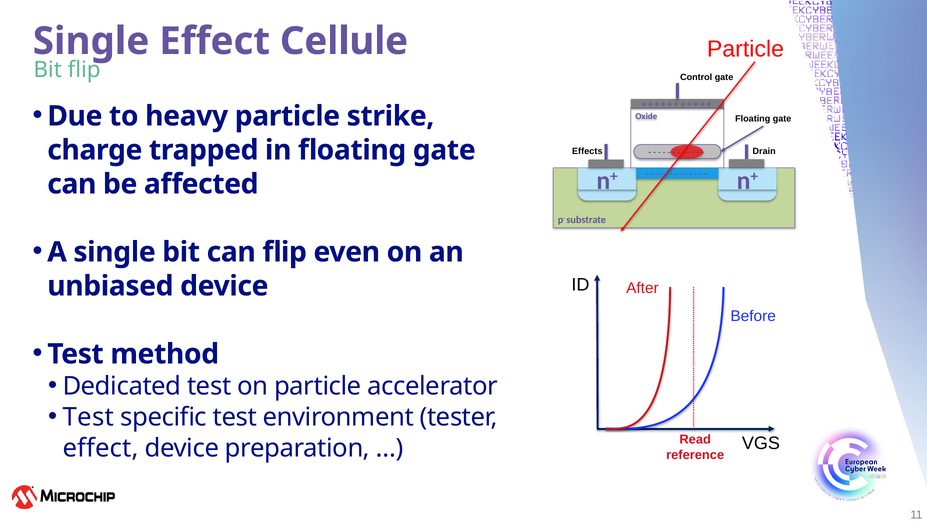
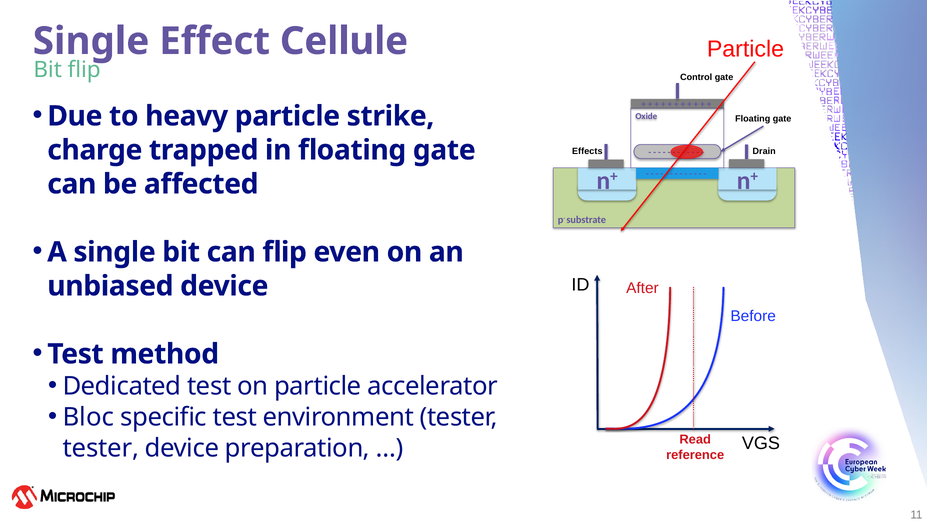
Test: Test -> Bloc (88, 417)
effect: effect -> tester (101, 448)
